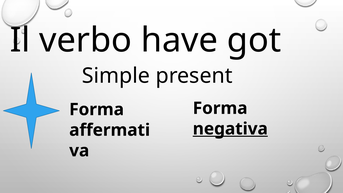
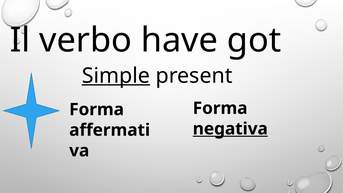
Simple underline: none -> present (116, 76)
